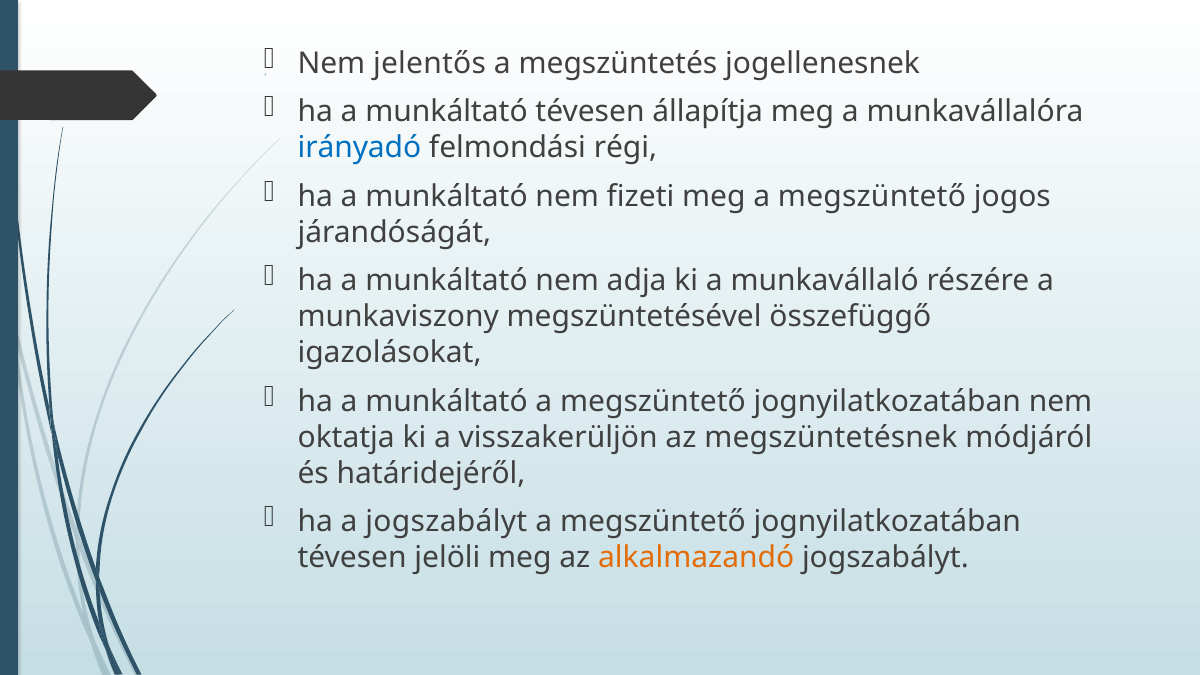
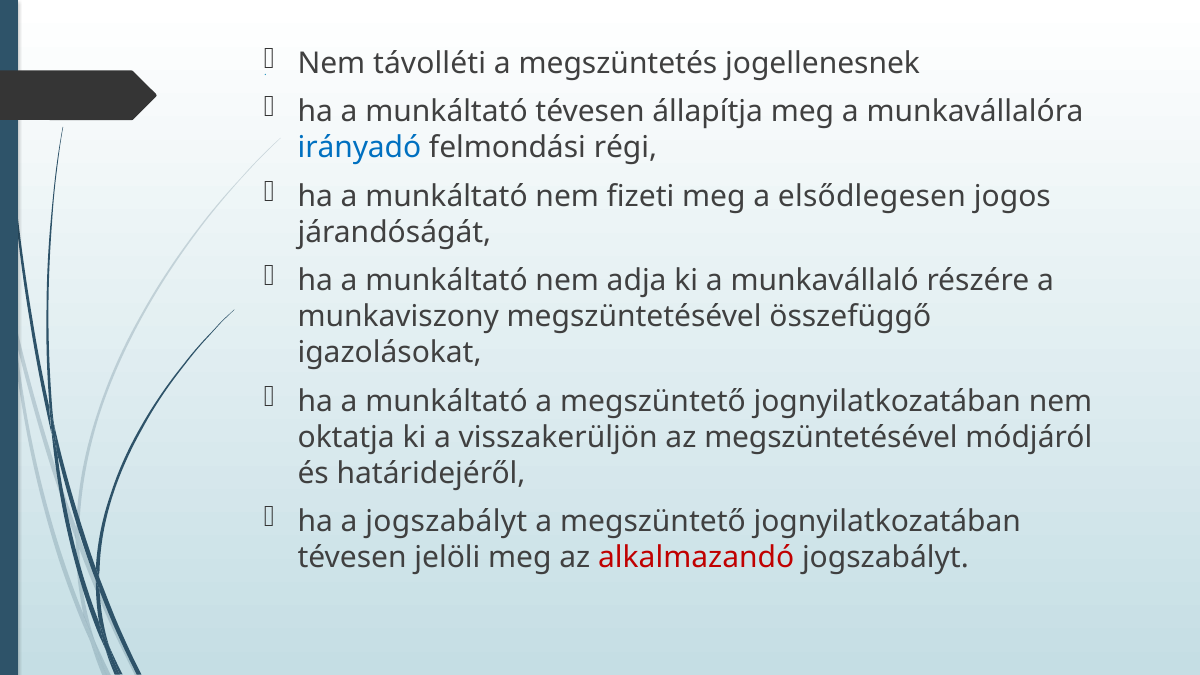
jelentős: jelentős -> távolléti (430, 63)
meg a megszüntető: megszüntető -> elsődlegesen (872, 196)
az megszüntetésnek: megszüntetésnek -> megszüntetésével (831, 437)
alkalmazandó colour: orange -> red (696, 558)
